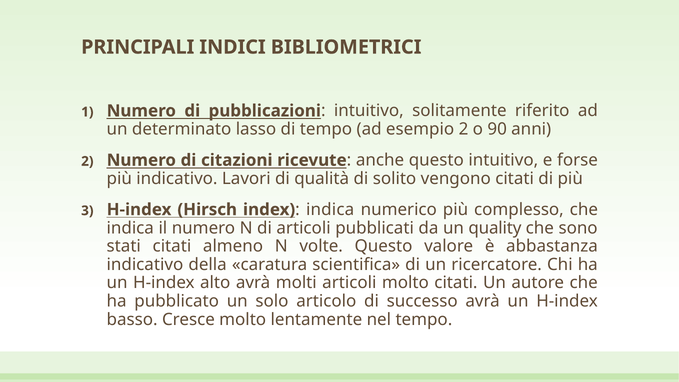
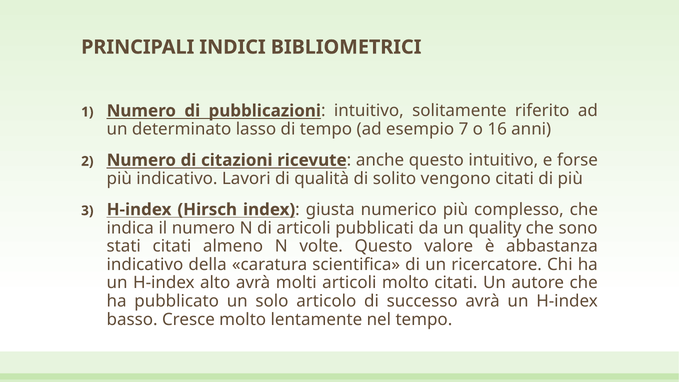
esempio 2: 2 -> 7 (463, 129)
90: 90 -> 16 (497, 129)
indica: indica -> giusta (330, 210)
